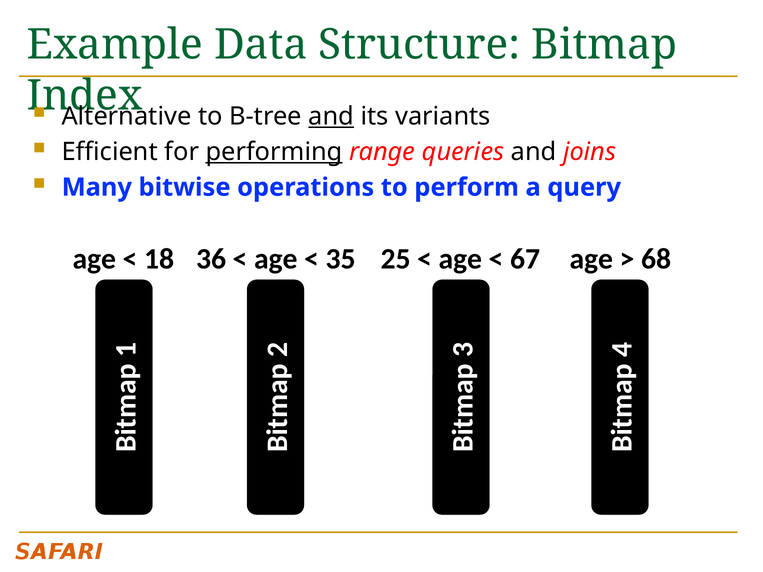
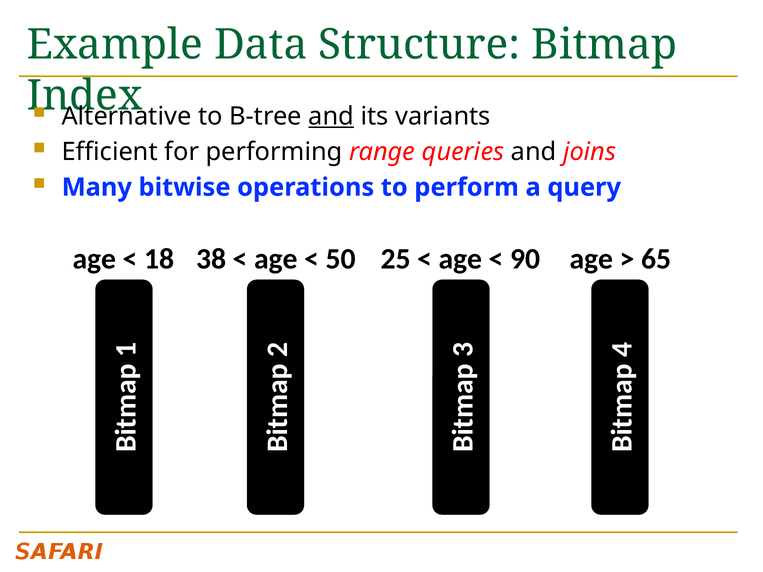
performing underline: present -> none (274, 152)
36: 36 -> 38 (211, 259)
35: 35 -> 50 (341, 259)
67: 67 -> 90 (525, 259)
68: 68 -> 65 (656, 259)
